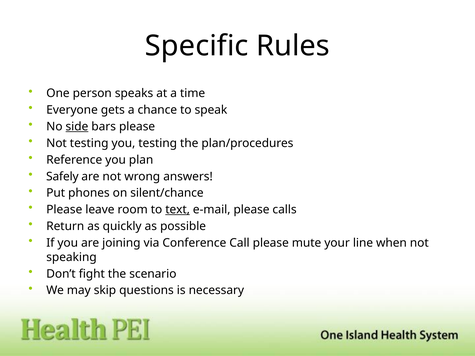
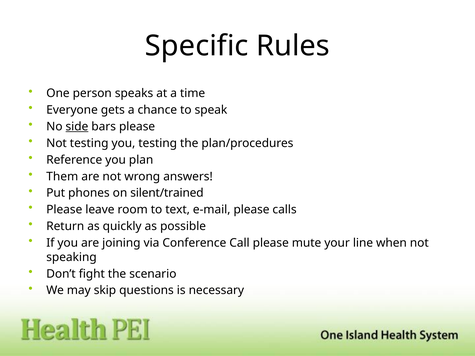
Safely: Safely -> Them (62, 177)
silent/chance: silent/chance -> silent/trained (167, 193)
text underline: present -> none (178, 210)
